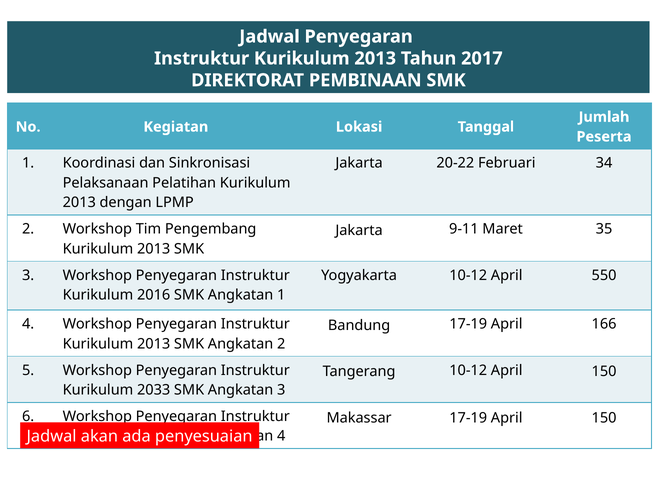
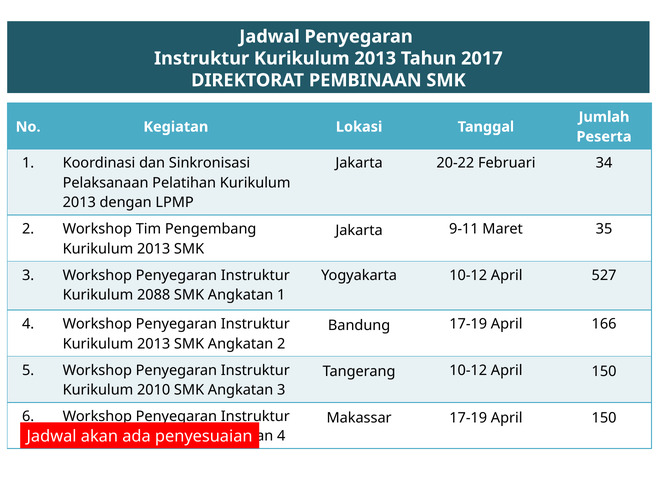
550: 550 -> 527 (604, 275)
2016: 2016 -> 2088 (154, 295)
2033: 2033 -> 2010 (154, 390)
